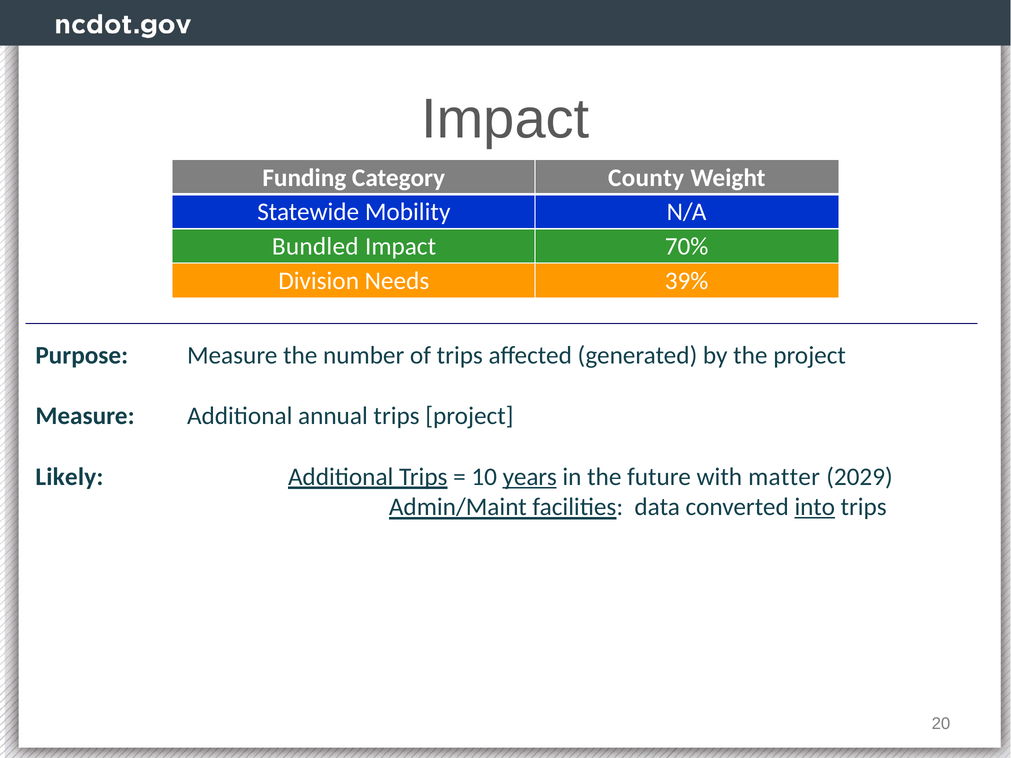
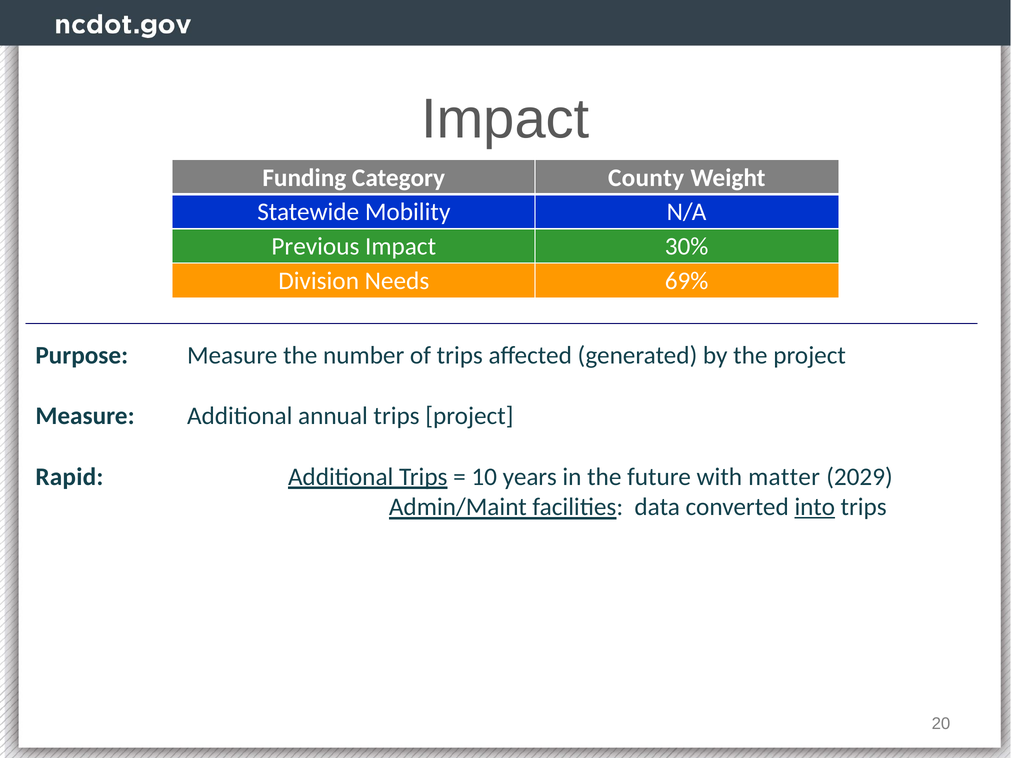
Bundled: Bundled -> Previous (315, 246)
70%: 70% -> 30% (687, 246)
39%: 39% -> 69% (687, 281)
Likely: Likely -> Rapid (69, 477)
years underline: present -> none (530, 477)
